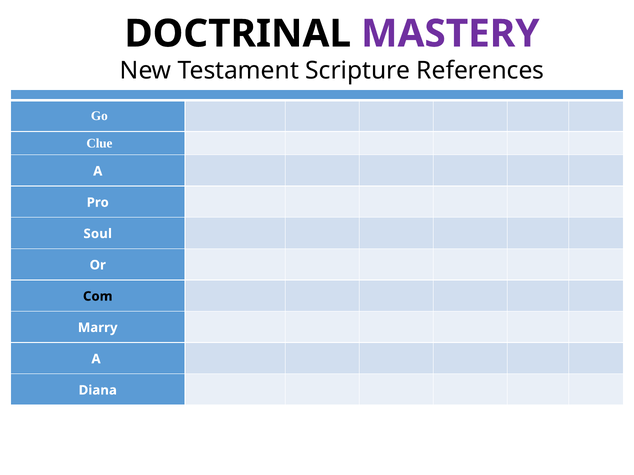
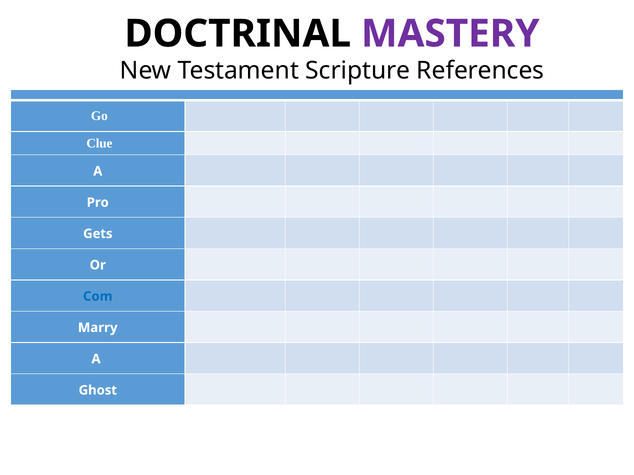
Soul: Soul -> Gets (98, 234)
Com colour: black -> blue (98, 297)
Diana: Diana -> Ghost (98, 391)
